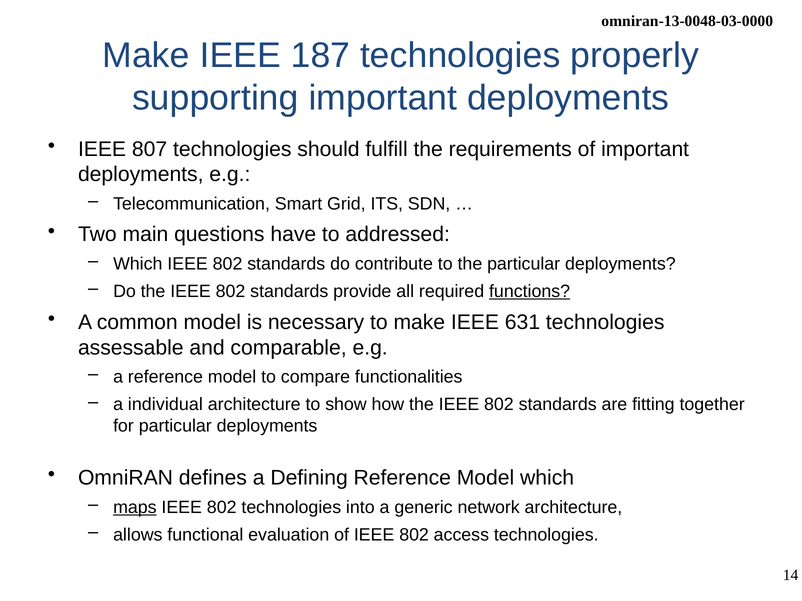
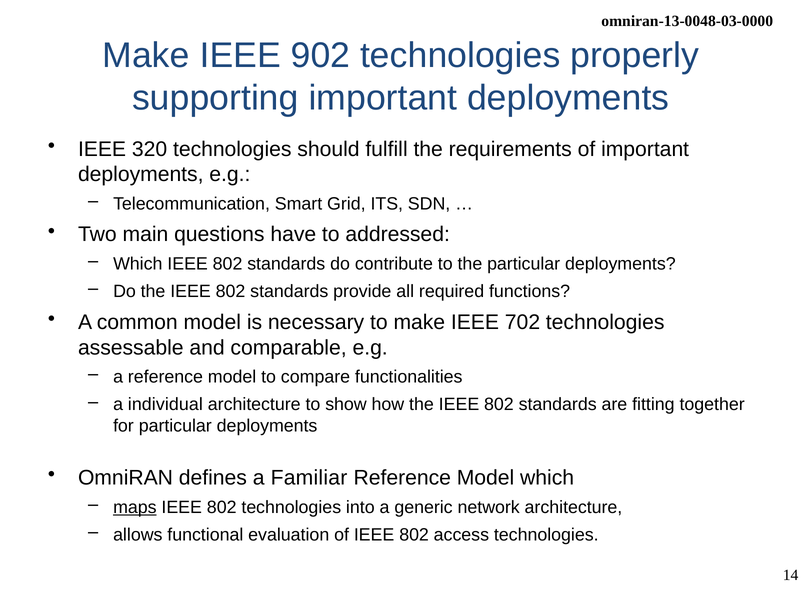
187: 187 -> 902 (320, 55)
807: 807 -> 320 (150, 149)
functions underline: present -> none (530, 292)
631: 631 -> 702 (523, 322)
Defining: Defining -> Familiar (309, 478)
